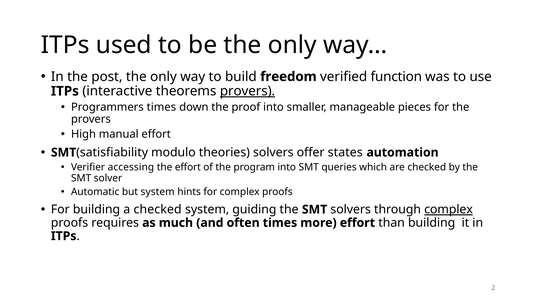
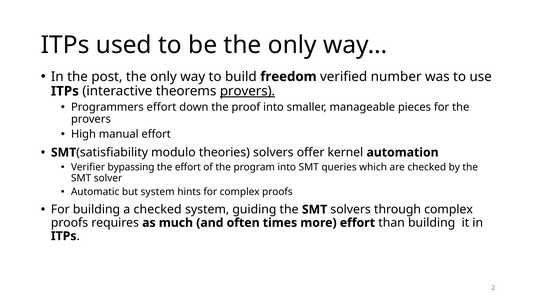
function: function -> number (396, 76)
Programmers times: times -> effort (161, 107)
states: states -> kernel (345, 152)
accessing: accessing -> bypassing (131, 167)
complex underline: present -> none (449, 209)
